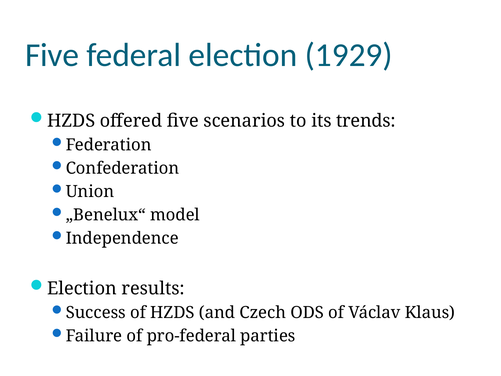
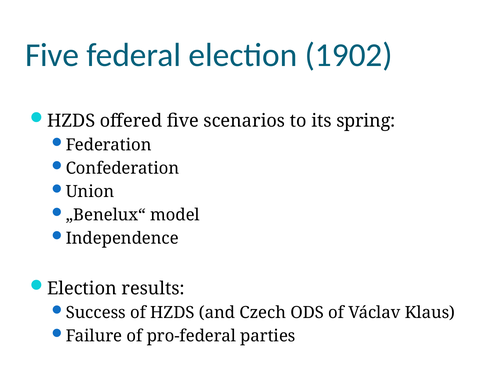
1929: 1929 -> 1902 (349, 55)
trends: trends -> spring (366, 121)
